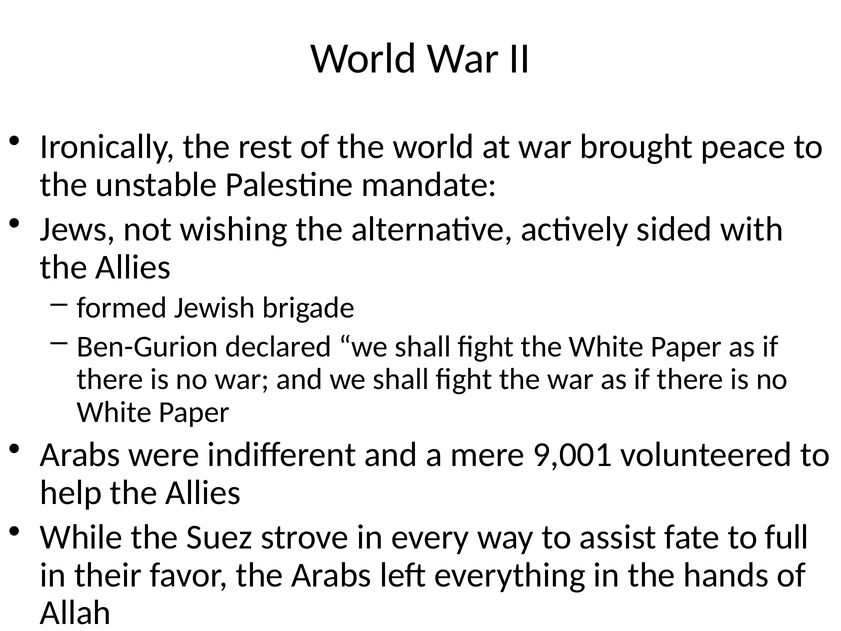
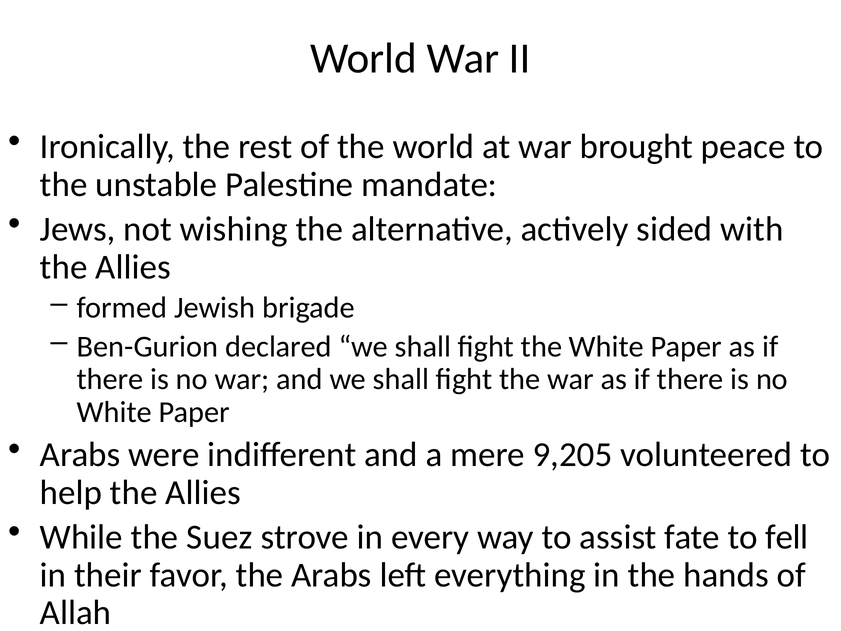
9,001: 9,001 -> 9,205 (572, 455)
full: full -> fell (787, 537)
